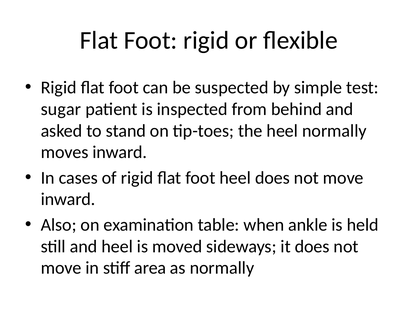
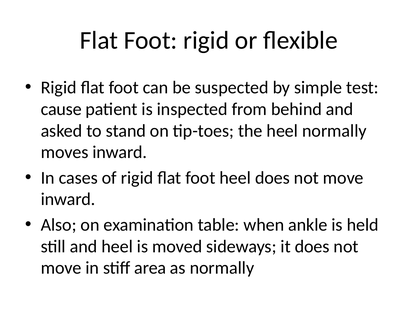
sugar: sugar -> cause (61, 109)
